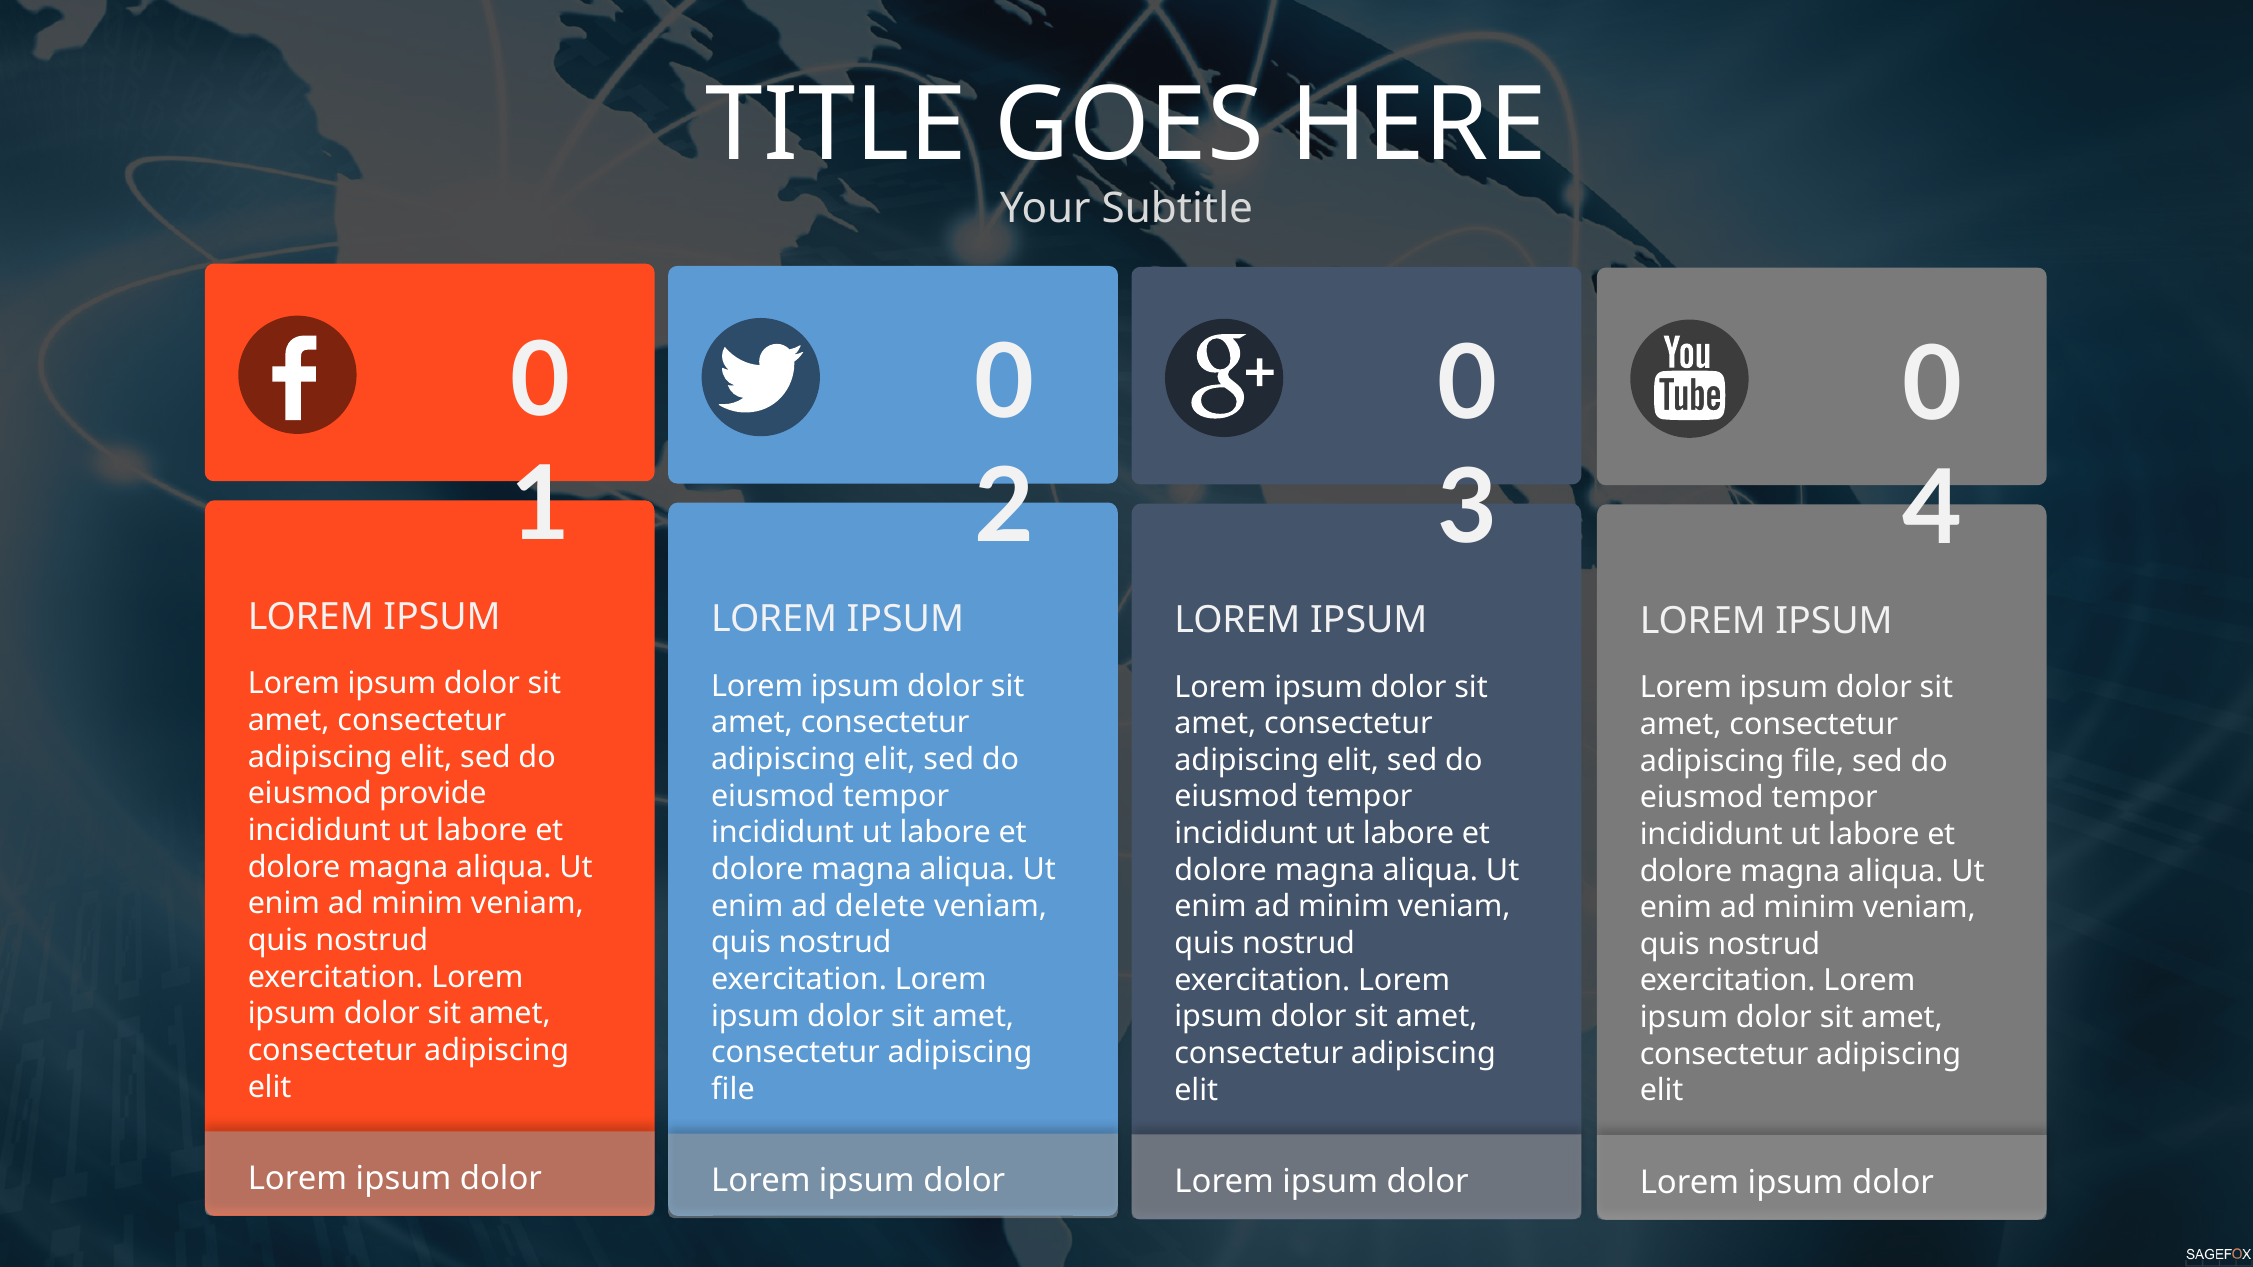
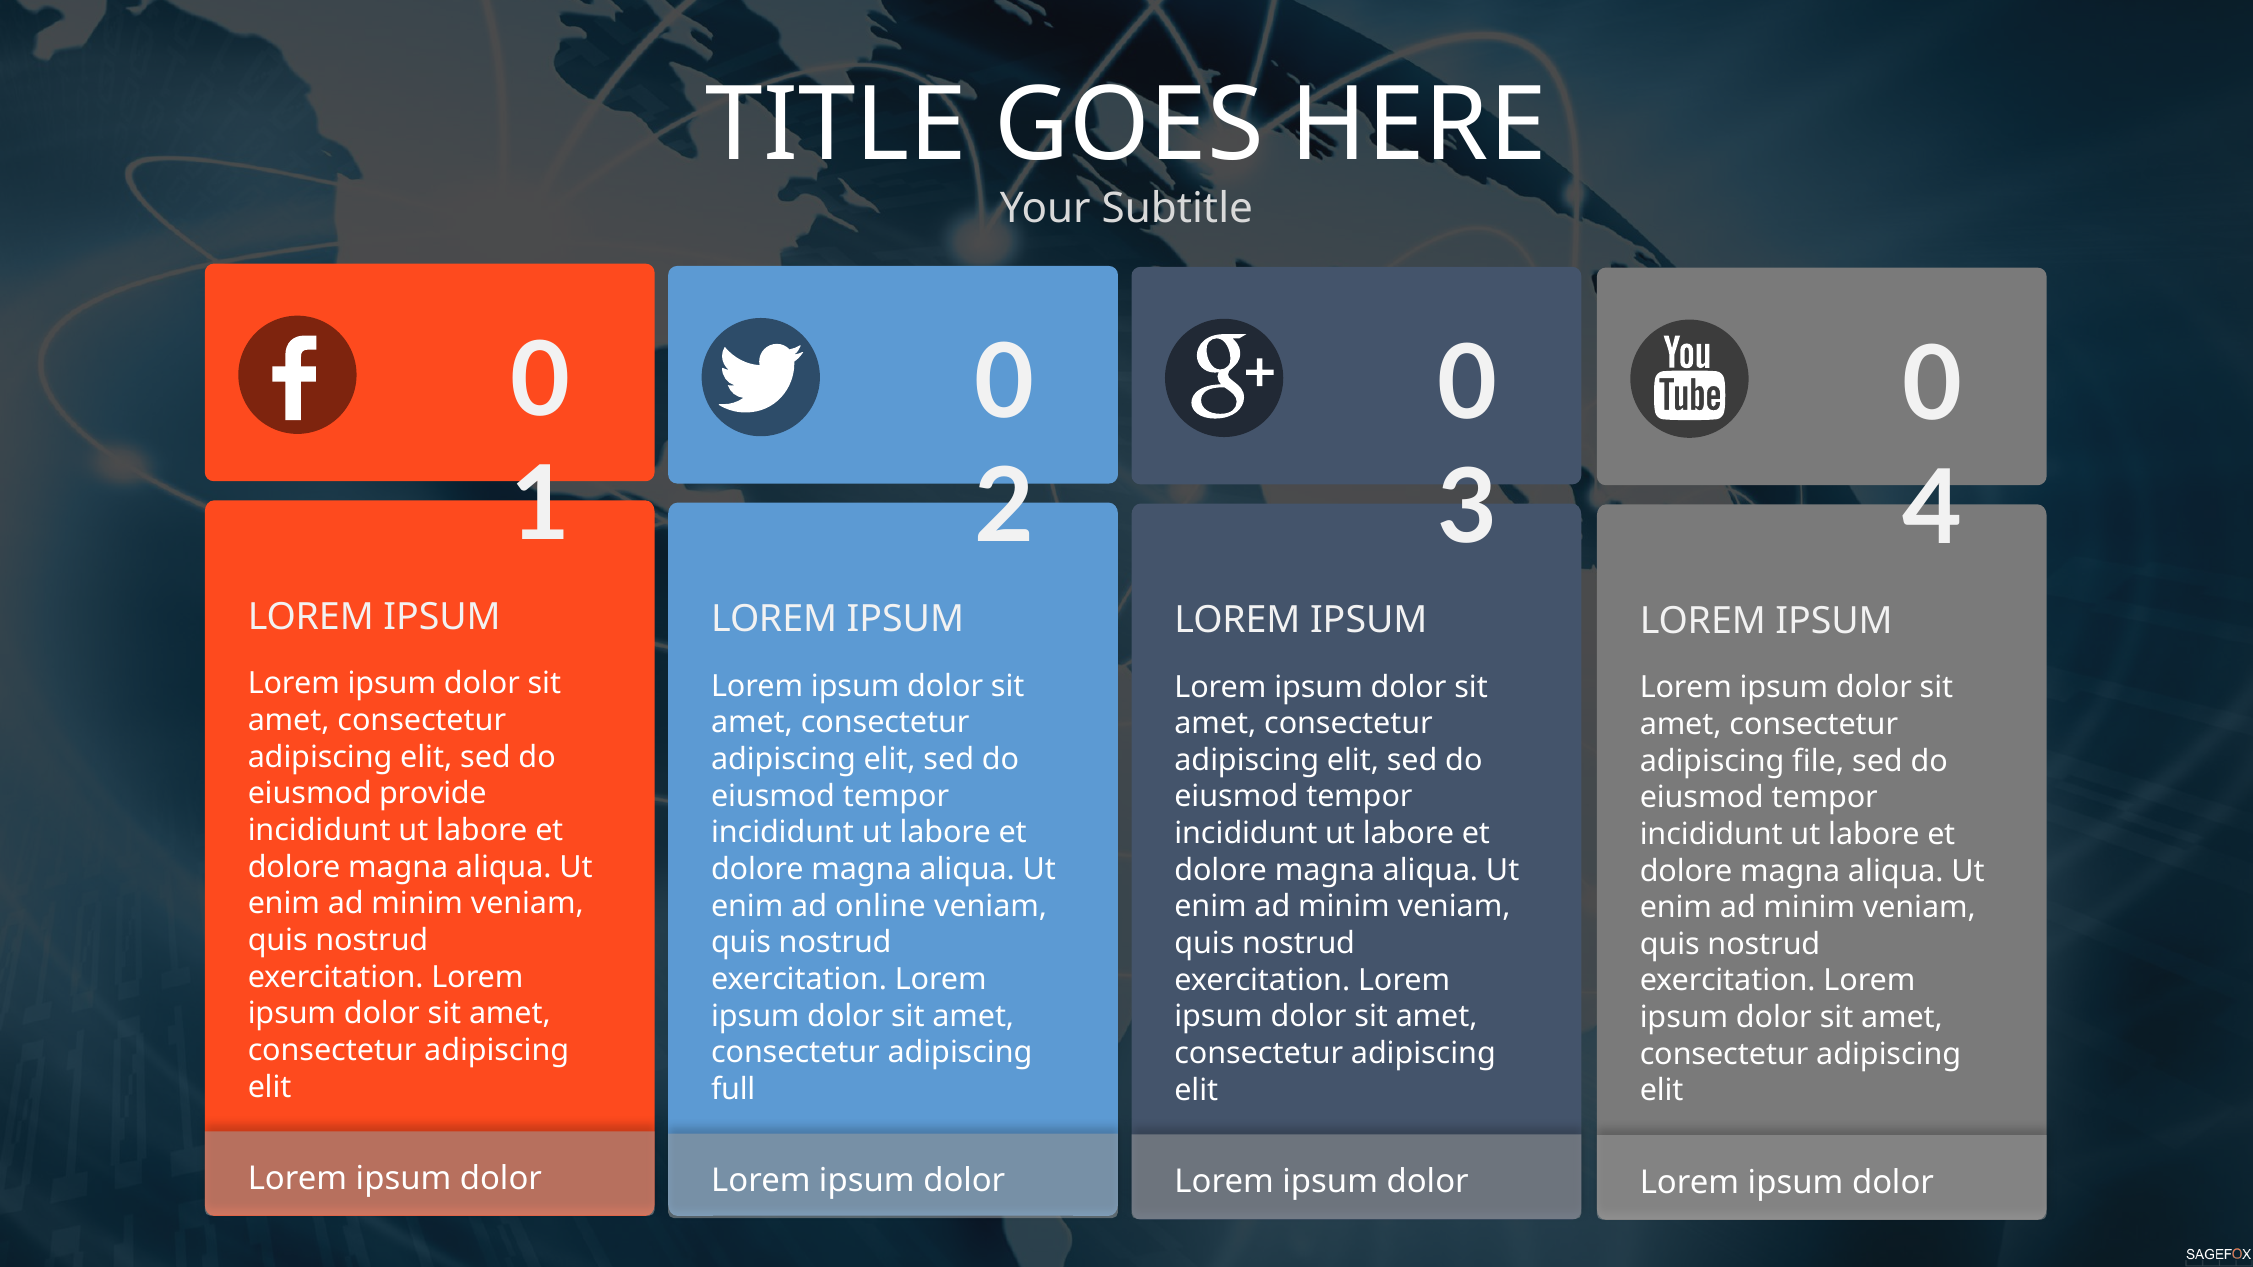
delete: delete -> online (880, 906)
file: file -> full (733, 1090)
